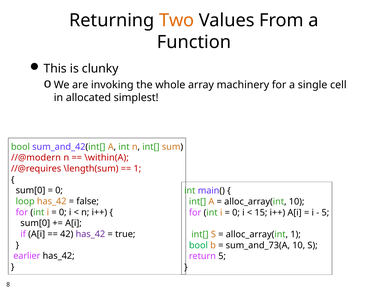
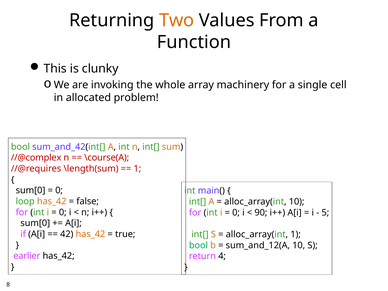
simplest: simplest -> problem (136, 98)
//@modern: //@modern -> //@complex (36, 158)
\within(A: \within(A -> \course(A (107, 158)
15: 15 -> 90 (261, 213)
has_42 colour: purple -> orange (90, 234)
sum_and_73(A: sum_and_73(A -> sum_and_12(A (258, 245)
return 5: 5 -> 4 (222, 256)
